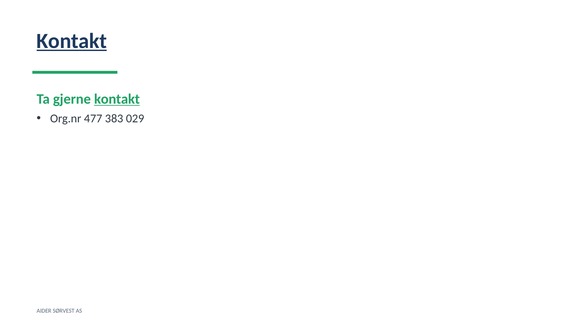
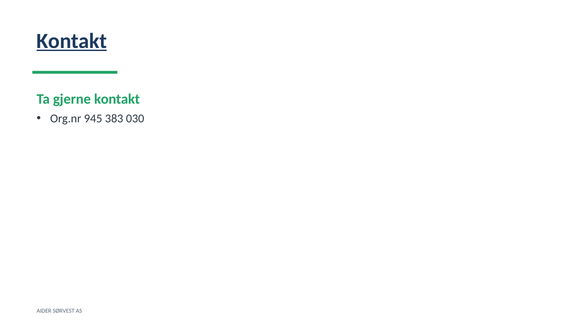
kontakt underline: present -> none (117, 99)
477: 477 -> 945 (93, 118)
029: 029 -> 030 (135, 118)
